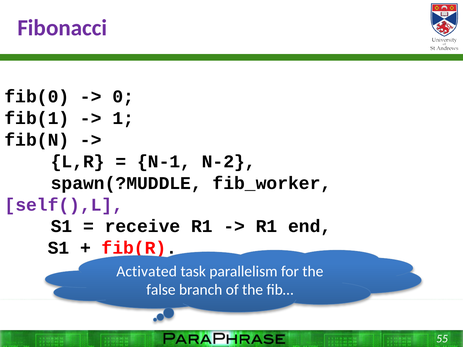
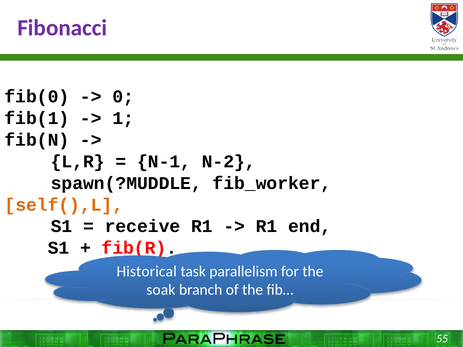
self(),L colour: purple -> orange (64, 205)
Activated: Activated -> Historical (147, 272)
false: false -> soak (161, 290)
